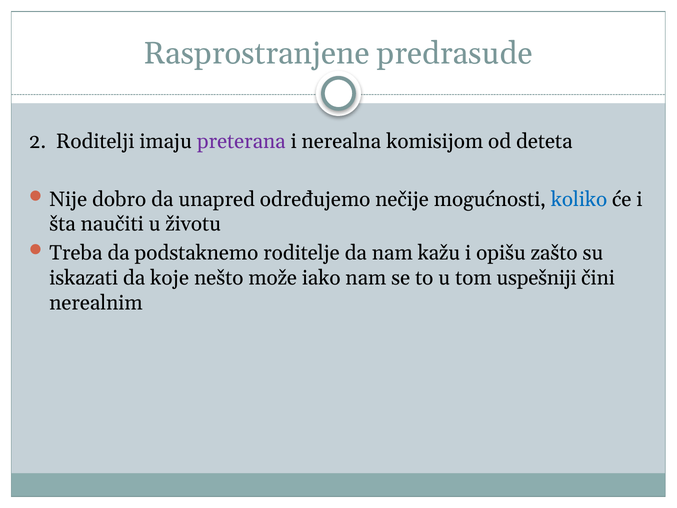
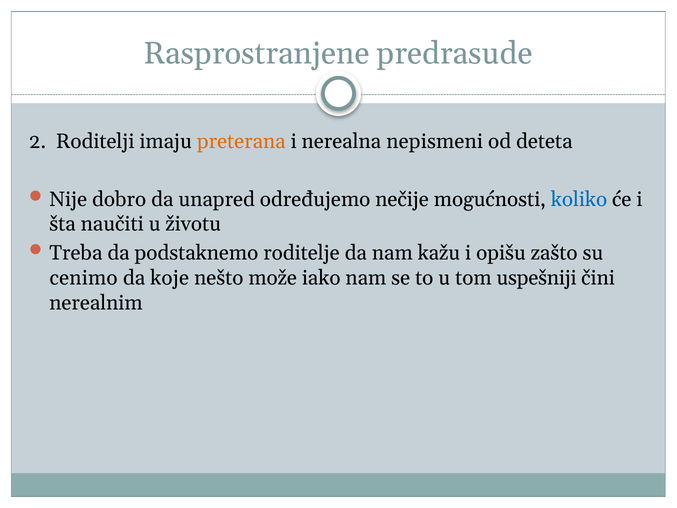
preterana colour: purple -> orange (241, 141)
komisijom: komisijom -> nepismeni (435, 141)
iskazati: iskazati -> cenimo (84, 278)
